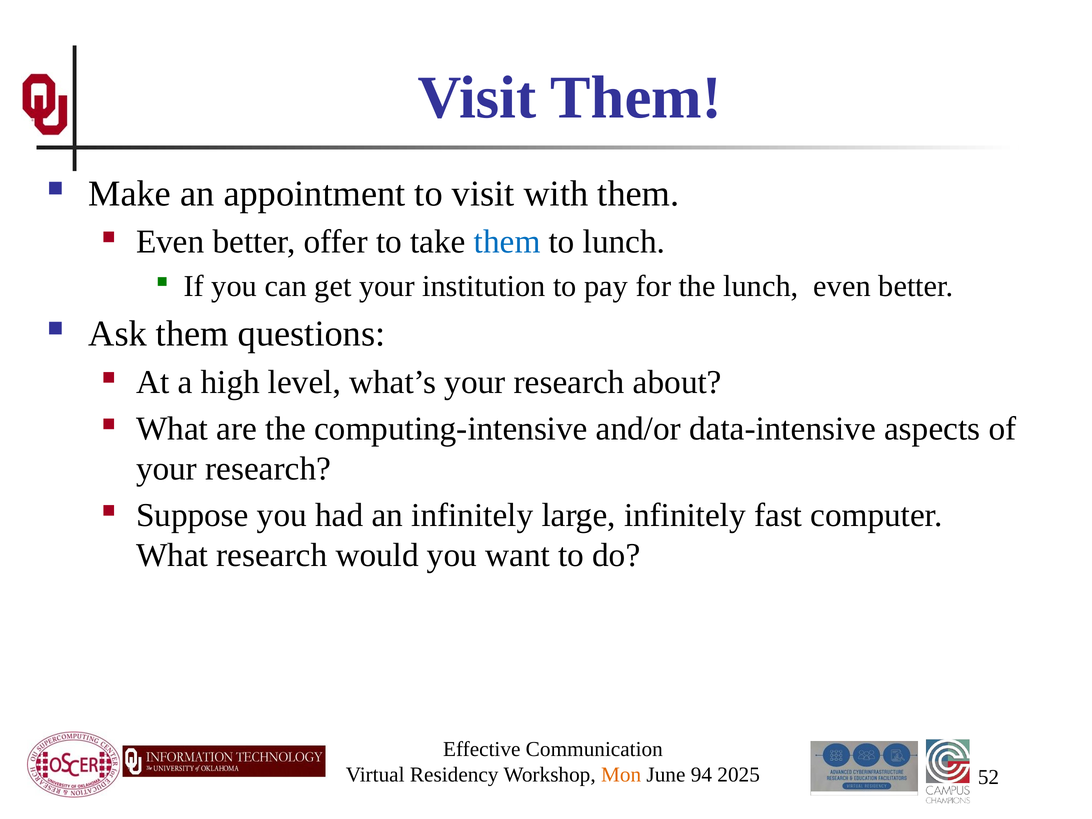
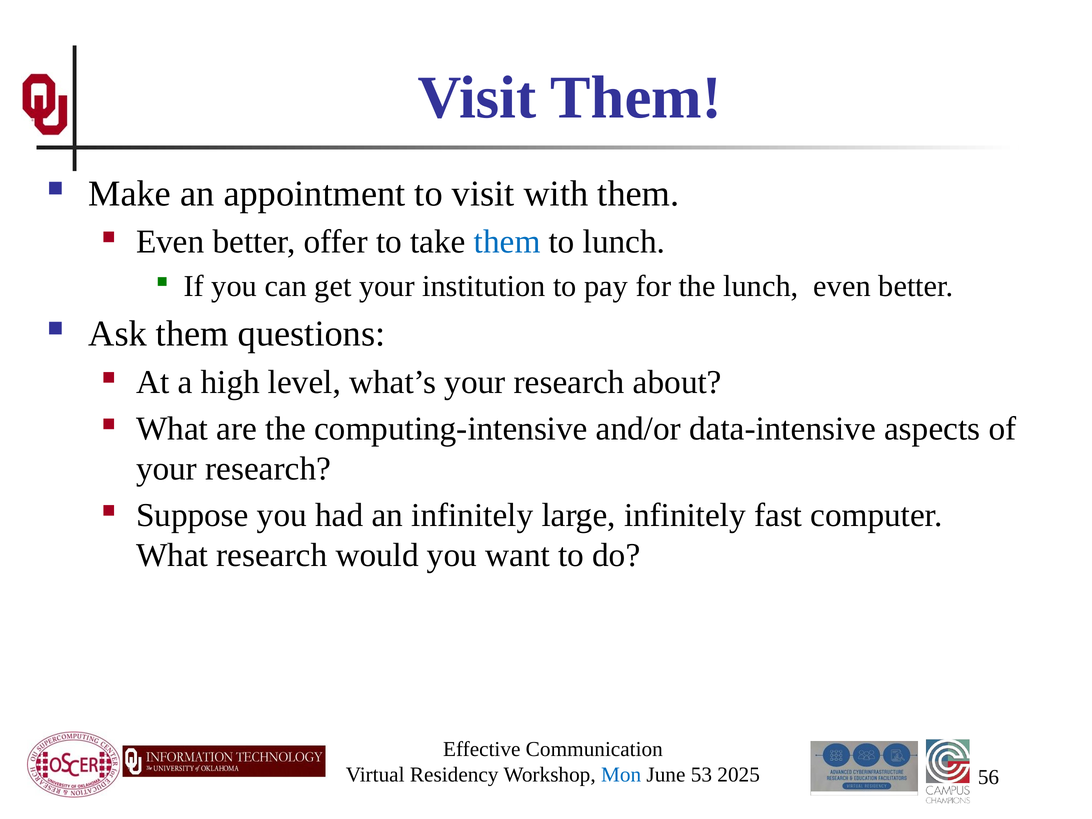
Mon colour: orange -> blue (621, 775)
94: 94 -> 53 (701, 775)
52: 52 -> 56 (989, 777)
